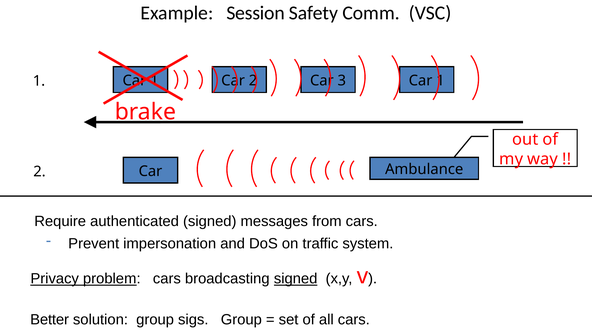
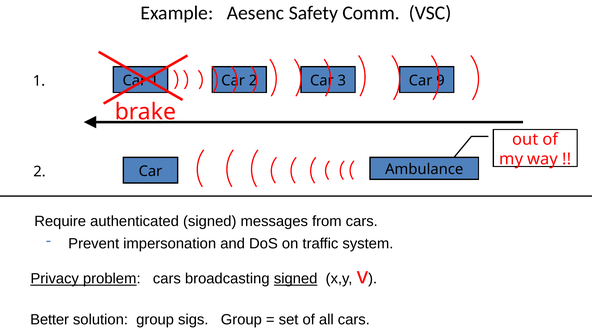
Session: Session -> Aesenc (256, 13)
3 Car 1: 1 -> 9 (440, 81)
